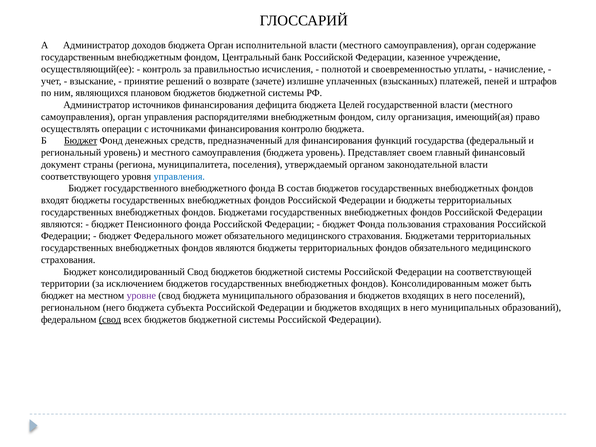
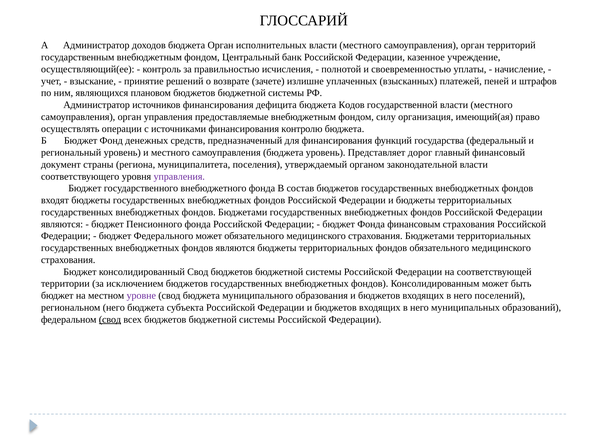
исполнительной: исполнительной -> исполнительных (271, 45)
содержание: содержание -> территорий (511, 45)
Целей: Целей -> Кодов (352, 105)
распорядителями: распорядителями -> предоставляемые (232, 117)
Бюджет underline: present -> none (81, 141)
своем: своем -> дорог (420, 153)
управления colour: blue -> purple (179, 176)
пользования: пользования -> финансовым (414, 224)
